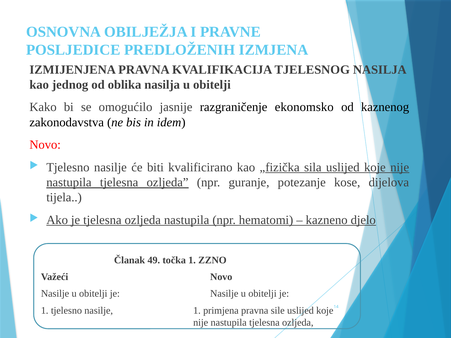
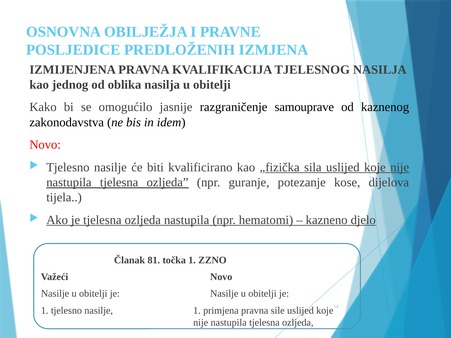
ekonomsko: ekonomsko -> samouprave (304, 107)
49: 49 -> 81 (154, 260)
